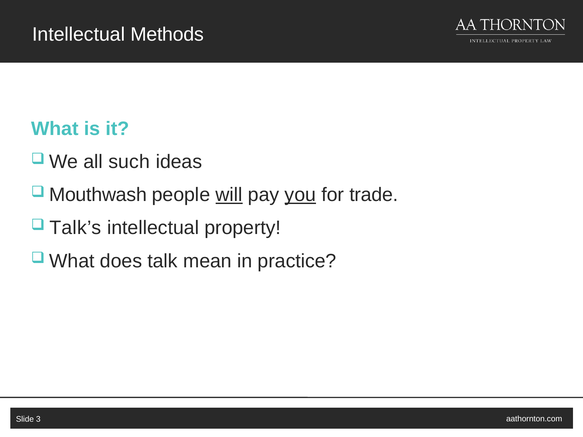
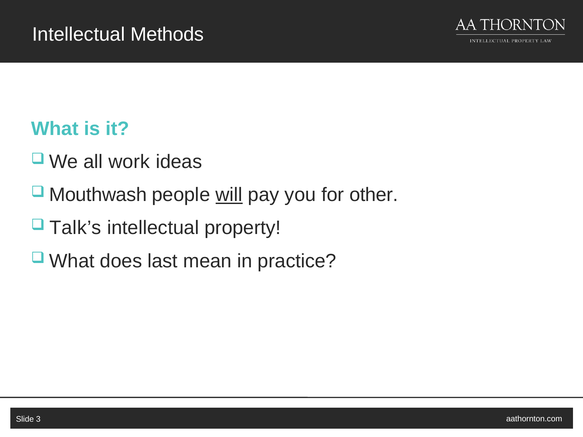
such: such -> work (129, 162)
you underline: present -> none (300, 195)
trade: trade -> other (374, 195)
talk: talk -> last (163, 261)
